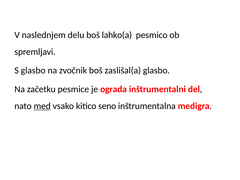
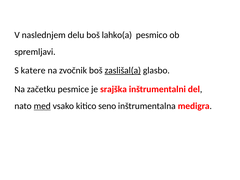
S glasbo: glasbo -> katere (33, 71)
zaslišal(a underline: none -> present (123, 71)
ograda: ograda -> srajška (113, 89)
